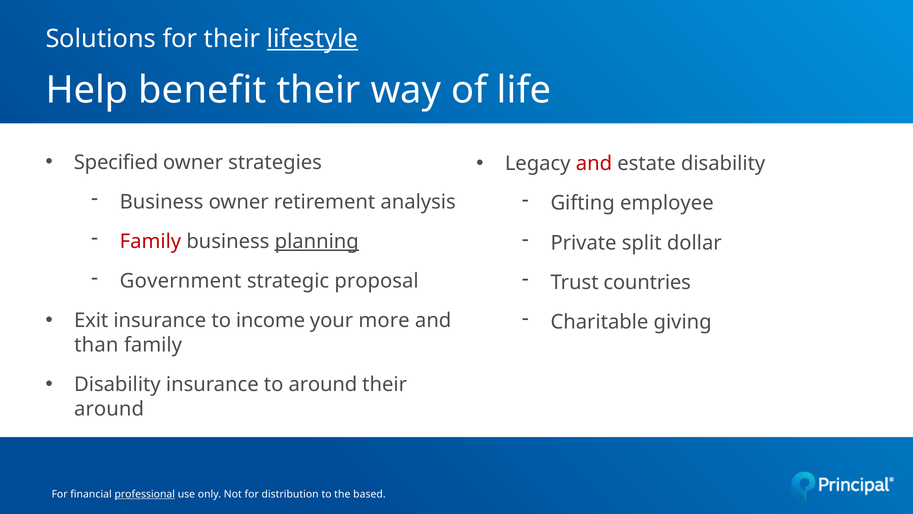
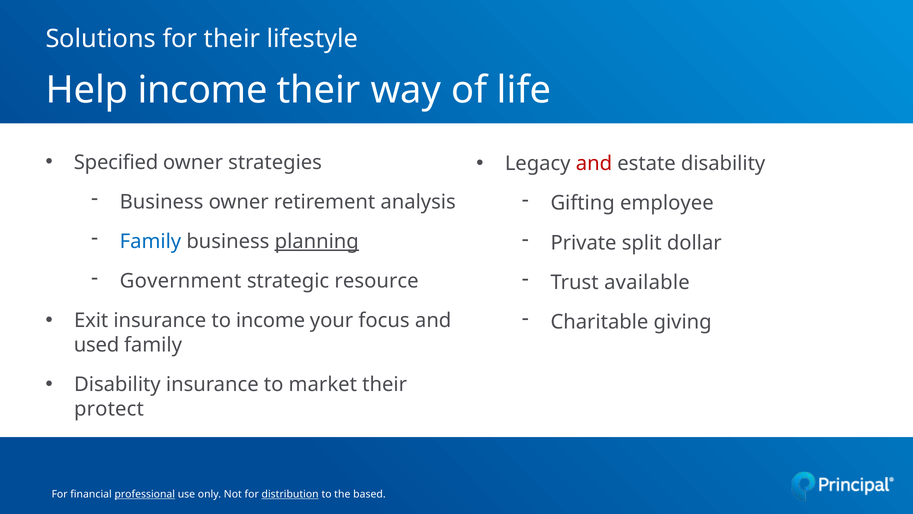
lifestyle underline: present -> none (312, 39)
Help benefit: benefit -> income (203, 90)
Family colour: red -> blue (150, 241)
proposal: proposal -> resource (377, 281)
countries: countries -> available (647, 282)
more: more -> focus (384, 320)
than: than -> used (97, 345)
to around: around -> market (323, 384)
around: around -> protect (109, 409)
distribution underline: none -> present (290, 494)
